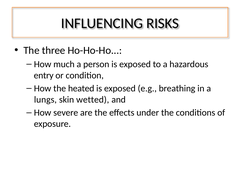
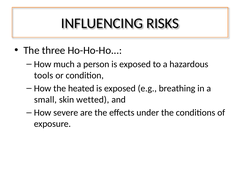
entry: entry -> tools (44, 75)
lungs: lungs -> small (45, 100)
